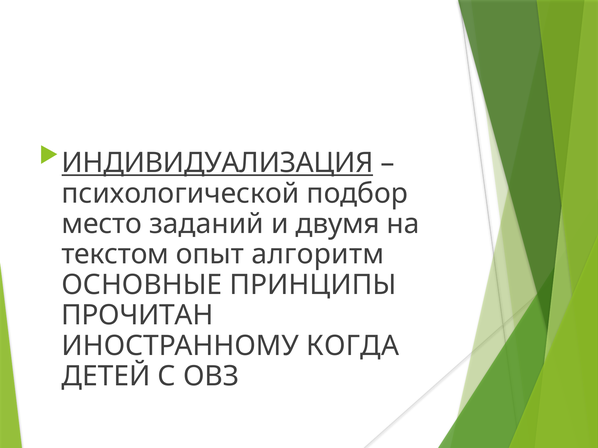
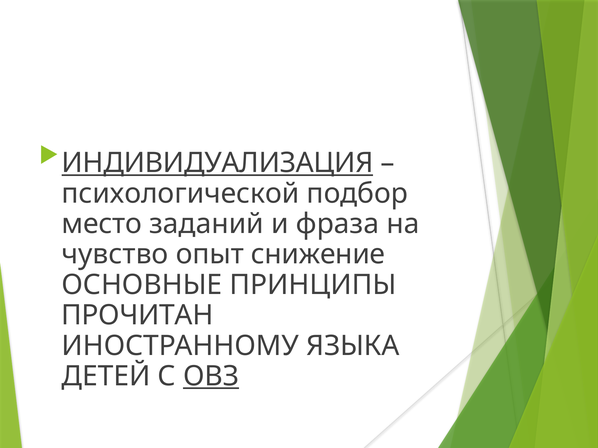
двумя: двумя -> фраза (338, 224)
текстом: текстом -> чувство (115, 255)
алгоритм: алгоритм -> снижение (318, 255)
КОГДА: КОГДА -> ЯЗЫКА (353, 346)
ОВЗ underline: none -> present (211, 377)
